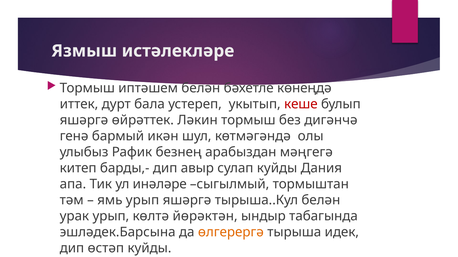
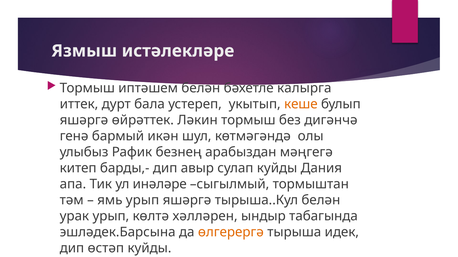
көнеңдә: көнеңдә -> калырга (304, 88)
кеше colour: red -> orange (301, 104)
йөрәктән: йөрәктән -> хәлләрен (205, 217)
